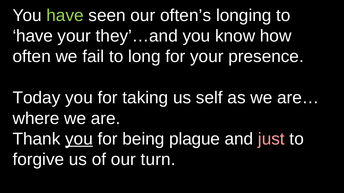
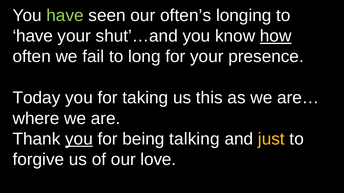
they’…and: they’…and -> shut’…and (137, 36)
how underline: none -> present (276, 36)
self: self -> this (209, 98)
plague: plague -> talking (194, 139)
just colour: pink -> yellow (271, 139)
turn: turn -> love (158, 160)
